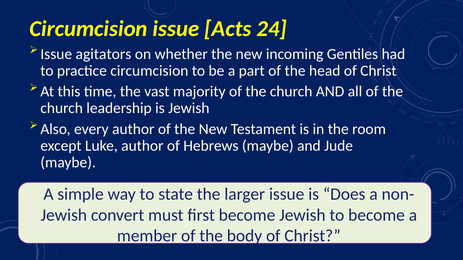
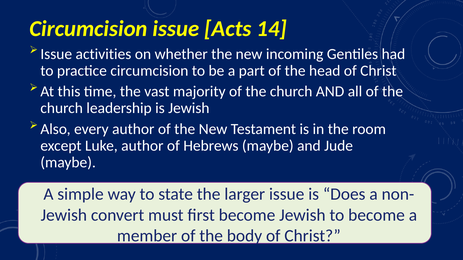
24: 24 -> 14 (272, 29)
agitators: agitators -> activities (103, 54)
